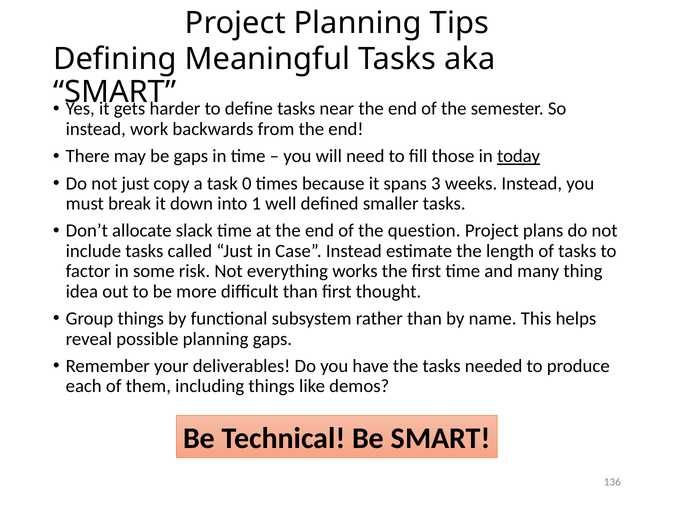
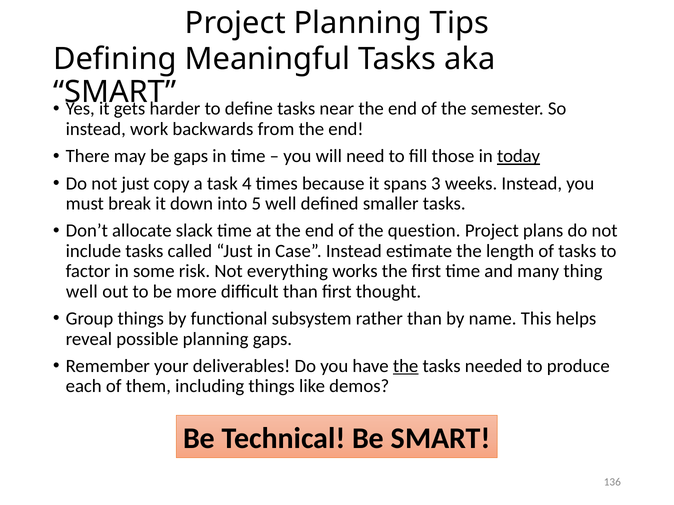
0: 0 -> 4 (247, 184)
1: 1 -> 5 (256, 204)
idea: idea -> well (82, 292)
the underline: none -> present (406, 366)
